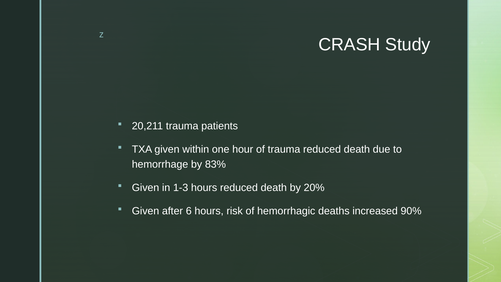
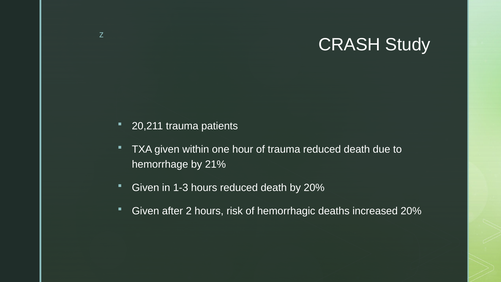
83%: 83% -> 21% (215, 164)
6: 6 -> 2 (189, 211)
increased 90%: 90% -> 20% (411, 211)
